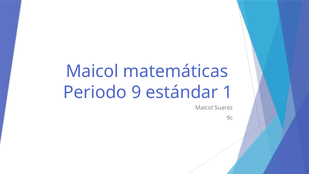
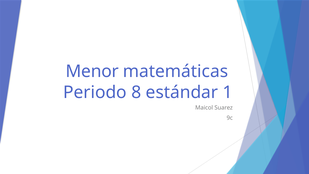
Maicol: Maicol -> Menor (92, 71)
9: 9 -> 8 (136, 92)
